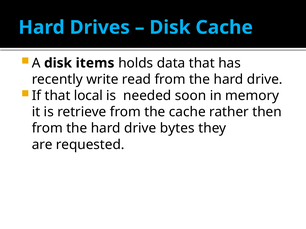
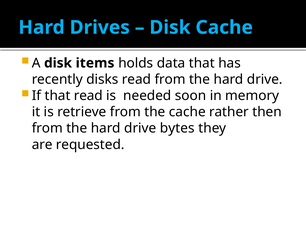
write: write -> disks (102, 80)
that local: local -> read (88, 96)
